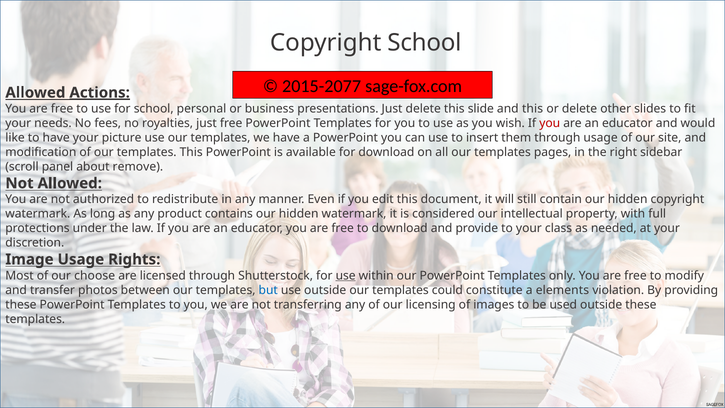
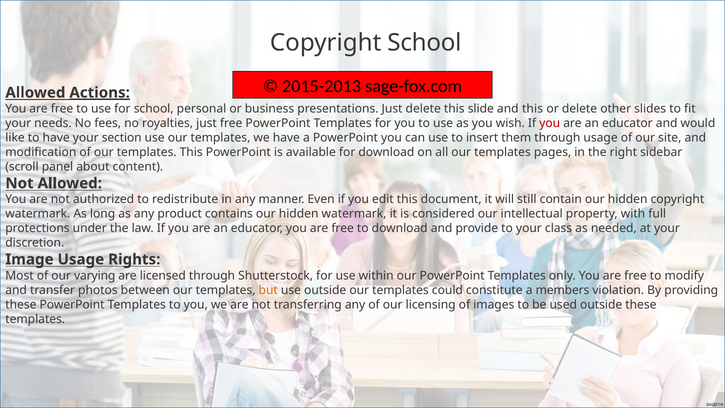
2015-2077: 2015-2077 -> 2015-2013 (322, 86)
picture: picture -> section (122, 138)
remove: remove -> content (138, 167)
choose: choose -> varying (95, 275)
use underline: present -> none (346, 275)
but colour: blue -> orange (268, 290)
elements: elements -> members (563, 290)
